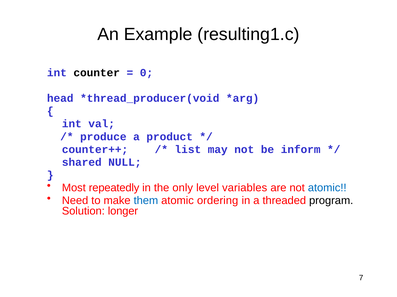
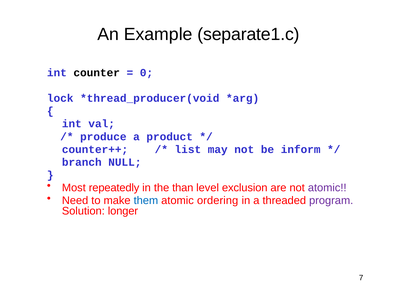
resulting1.c: resulting1.c -> separate1.c (249, 34)
head: head -> lock (60, 99)
shared: shared -> branch (82, 163)
only: only -> than (183, 188)
variables: variables -> exclusion (245, 188)
atomic colour: blue -> purple (327, 188)
program colour: black -> purple (331, 201)
